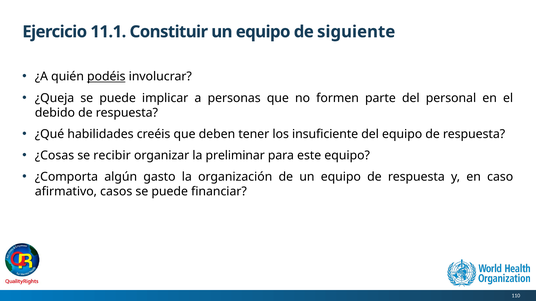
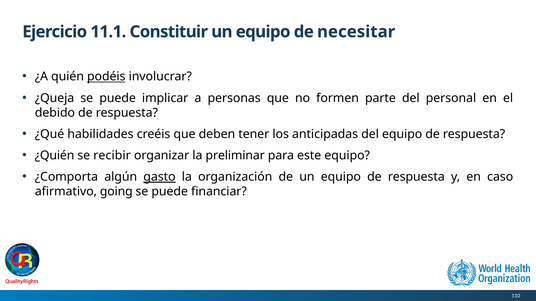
siguiente: siguiente -> necesitar (356, 32)
insuficiente: insuficiente -> anticipadas (325, 134)
¿Cosas: ¿Cosas -> ¿Quién (55, 156)
gasto underline: none -> present (159, 177)
casos: casos -> going (116, 192)
